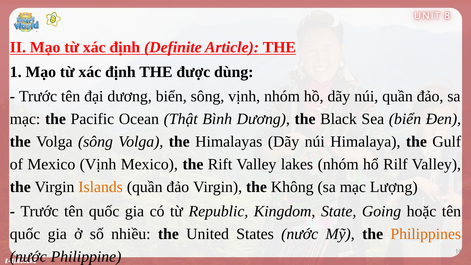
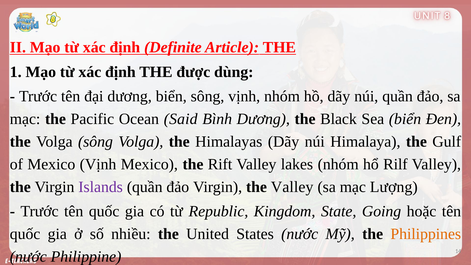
Thật: Thật -> Said (181, 119)
Islands colour: orange -> purple (101, 187)
the Không: Không -> Valley (292, 187)
